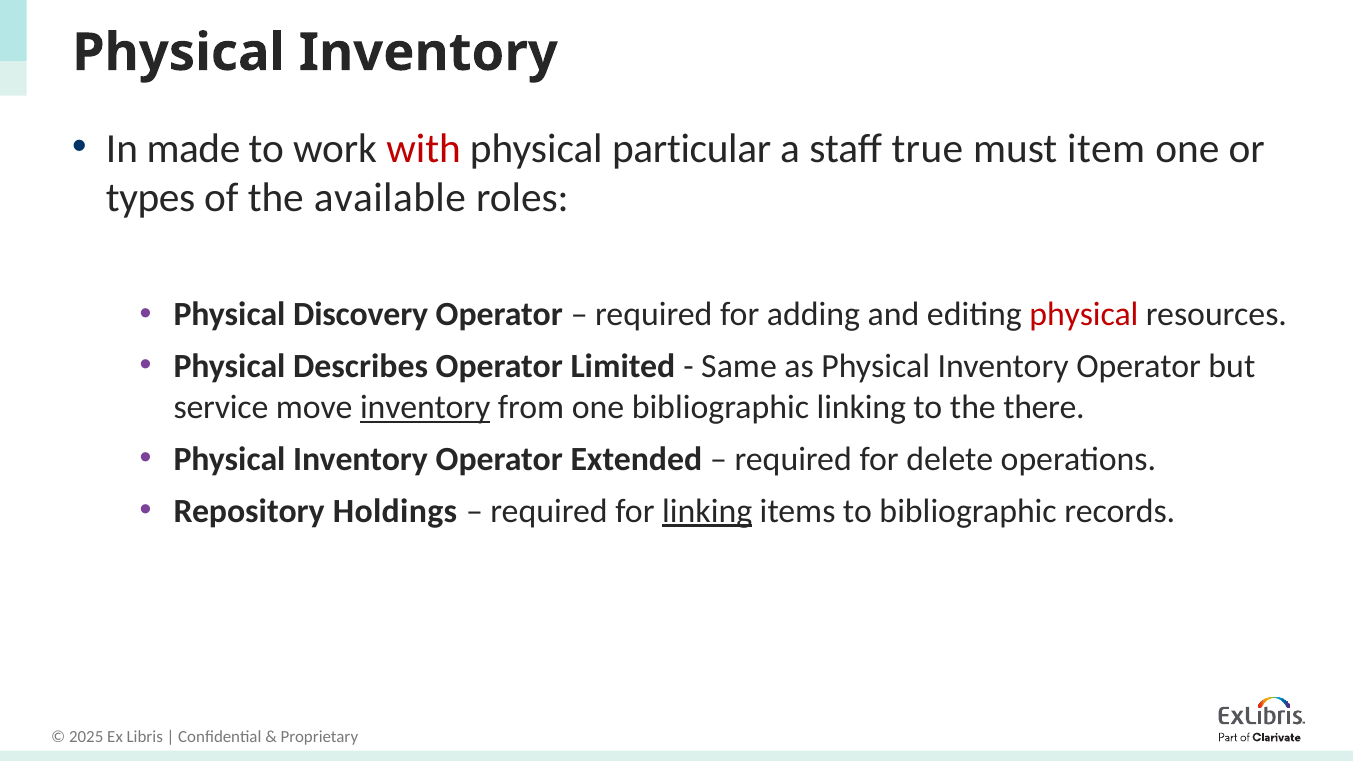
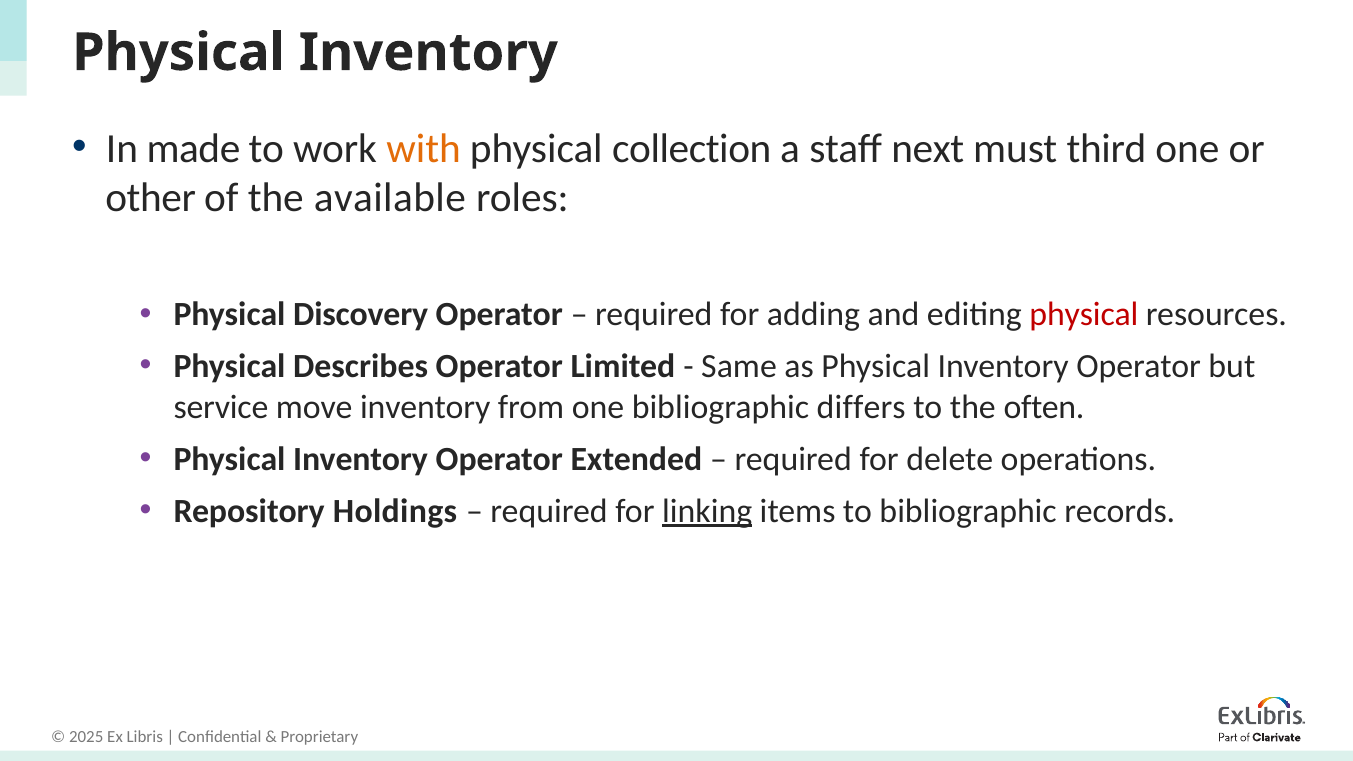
with colour: red -> orange (424, 149)
particular: particular -> collection (692, 149)
true: true -> next (928, 149)
item: item -> third (1106, 149)
types: types -> other (151, 198)
inventory underline: present -> none (425, 407)
bibliographic linking: linking -> differs (861, 407)
there: there -> often (1044, 407)
